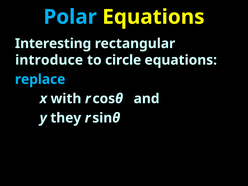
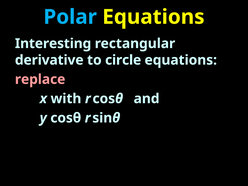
introduce: introduce -> derivative (49, 60)
replace colour: light blue -> pink (40, 79)
y they: they -> cosθ (66, 118)
